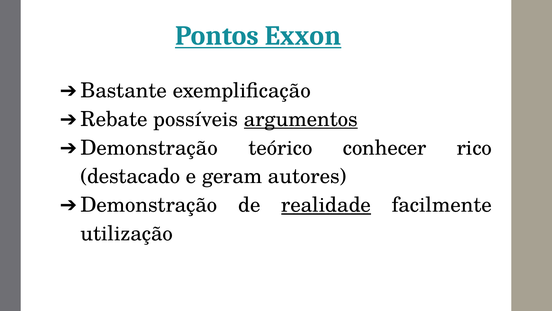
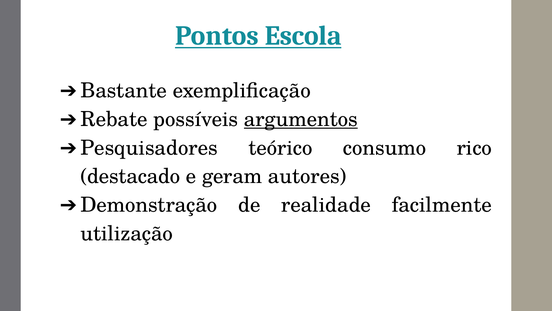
Exxon: Exxon -> Escola (303, 36)
Demonstração: Demonstração -> Pesquisadores (149, 148)
conhecer: conhecer -> consumo (385, 148)
realidade underline: present -> none (326, 205)
